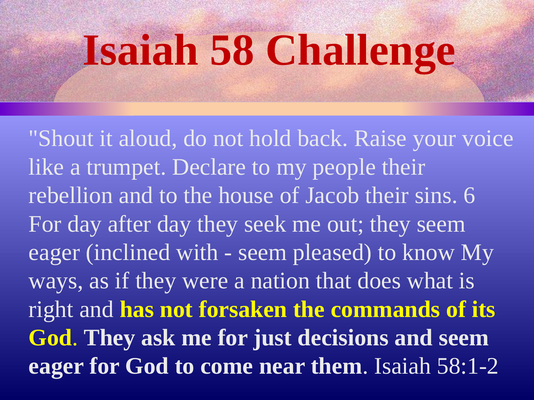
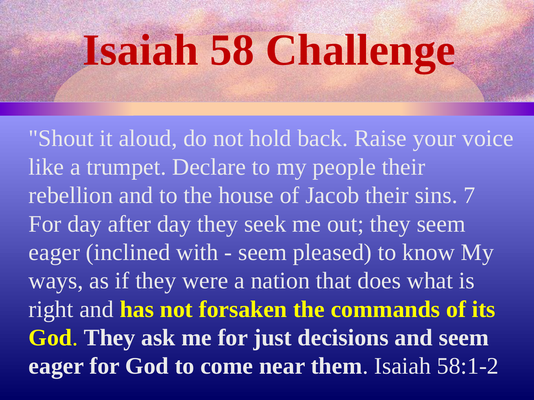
6: 6 -> 7 (469, 196)
